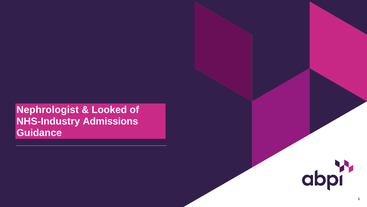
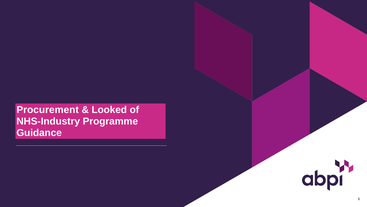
Nephrologist: Nephrologist -> Procurement (48, 109)
Admissions: Admissions -> Programme (110, 121)
